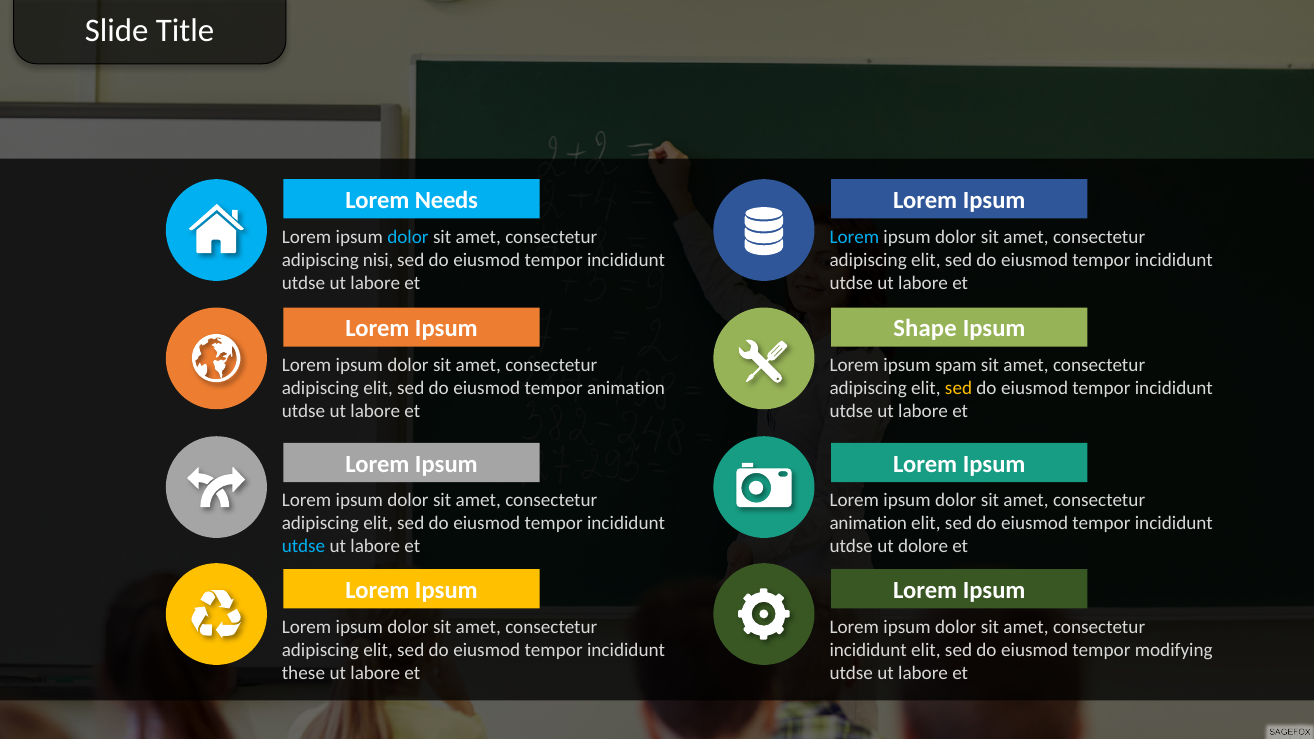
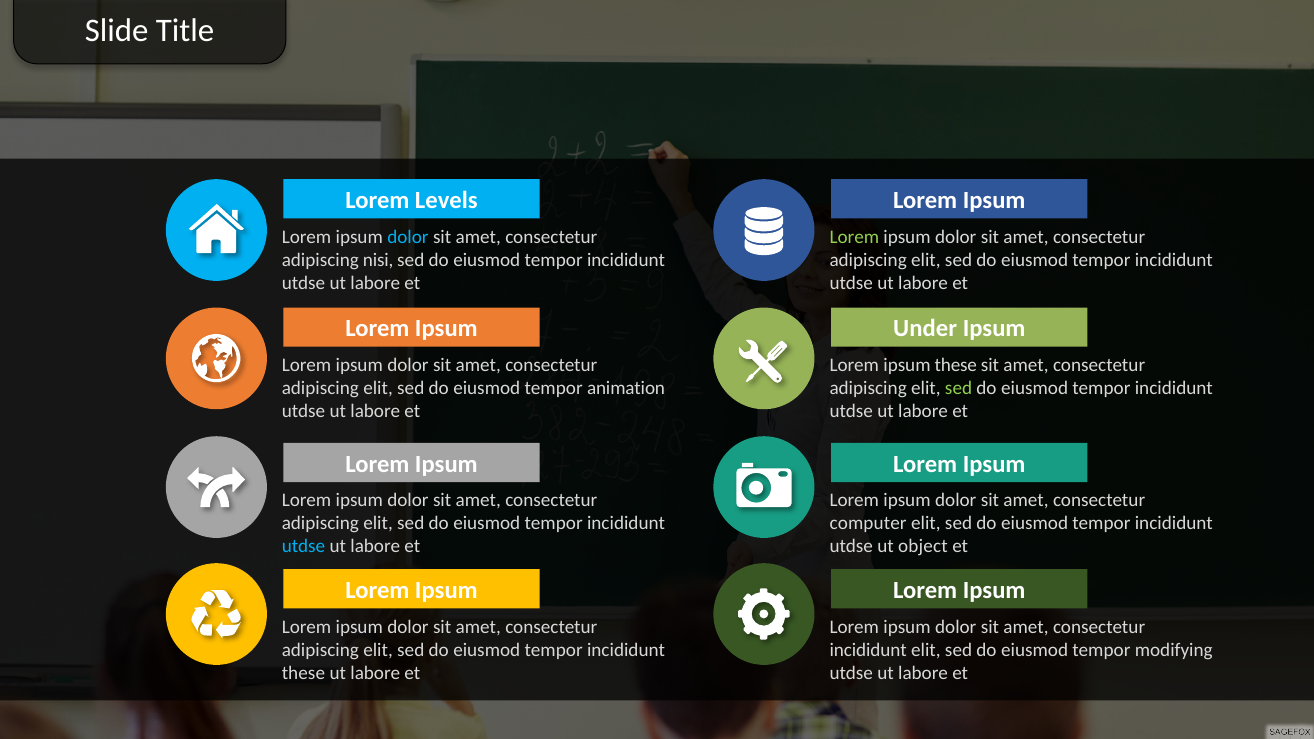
Needs: Needs -> Levels (446, 201)
Lorem colour: light blue -> light green (854, 237)
Shape: Shape -> Under (925, 329)
ipsum spam: spam -> these (956, 365)
sed colour: yellow -> light green (959, 388)
animation: animation -> computer (868, 524)
dolore: dolore -> object (923, 547)
